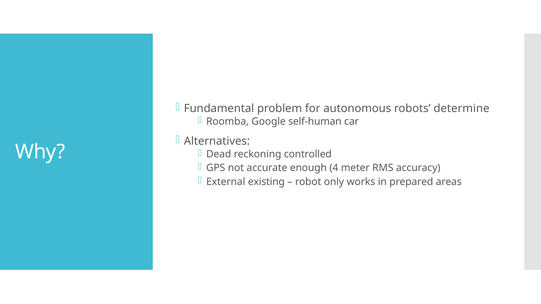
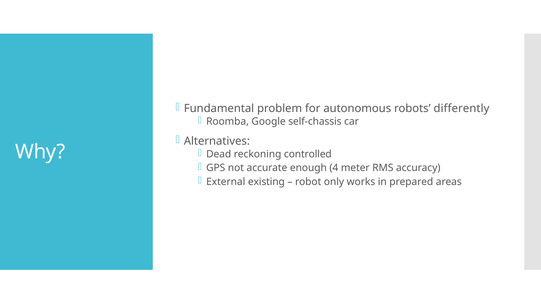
determine: determine -> differently (461, 109)
self-human: self-human -> self-chassis (315, 122)
